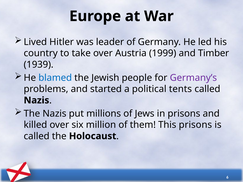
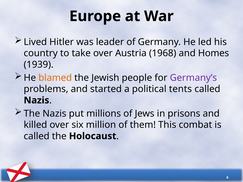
1999: 1999 -> 1968 (163, 53)
Timber: Timber -> Homes (214, 53)
blamed colour: blue -> orange (55, 78)
This prisons: prisons -> combat (195, 125)
